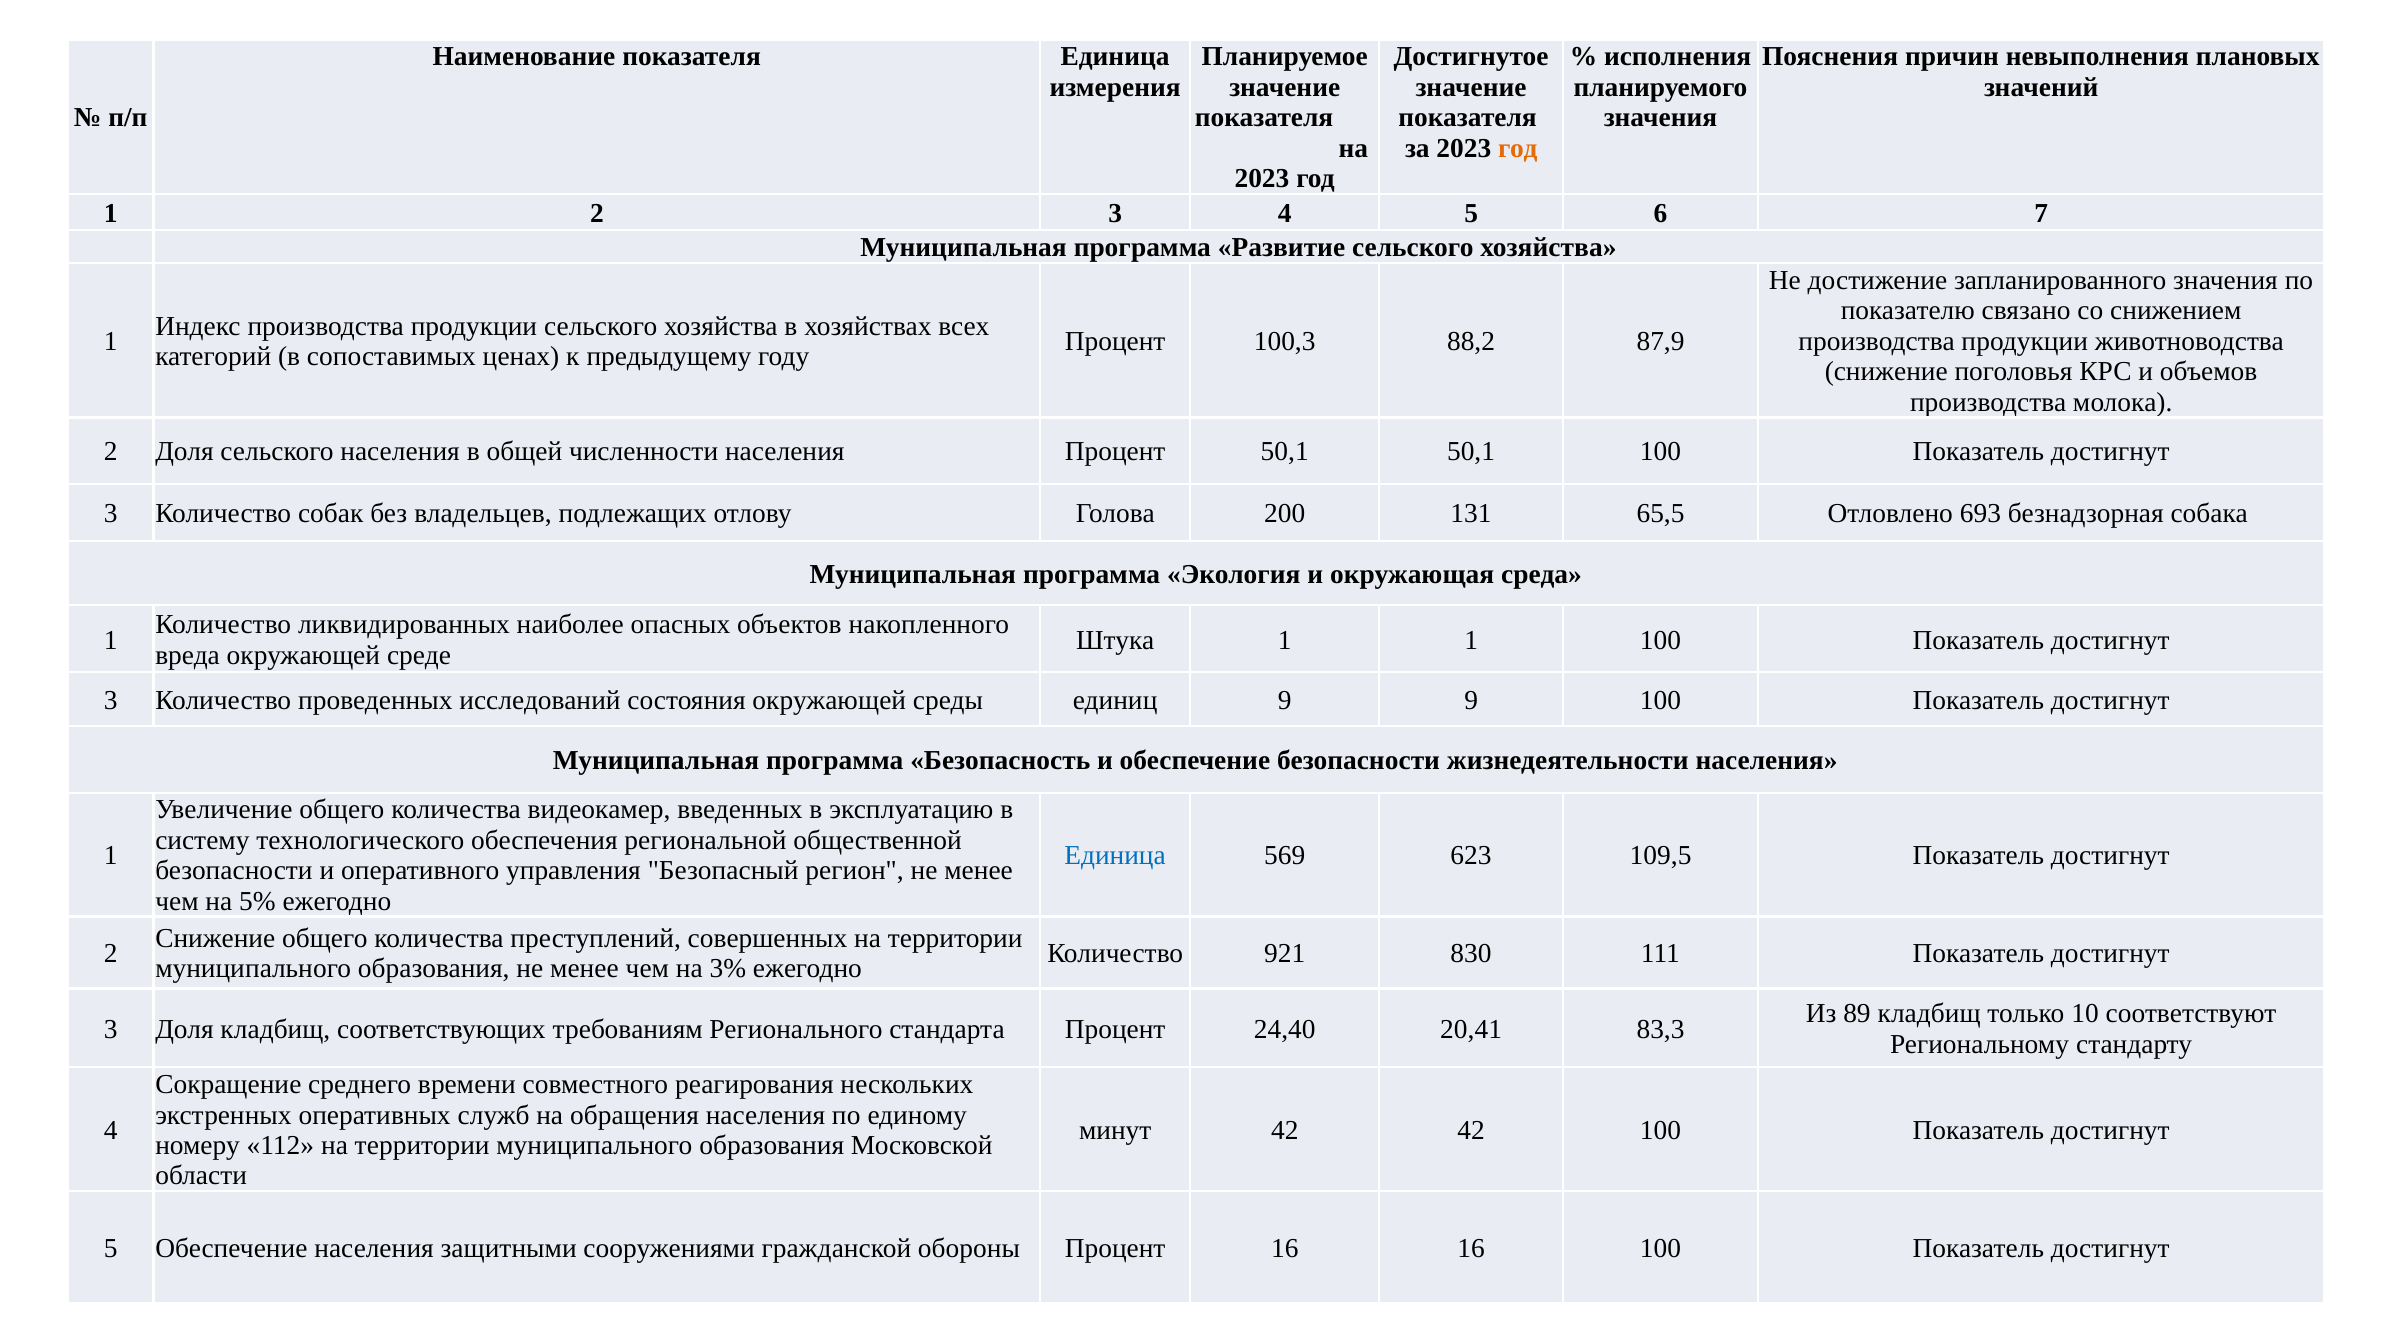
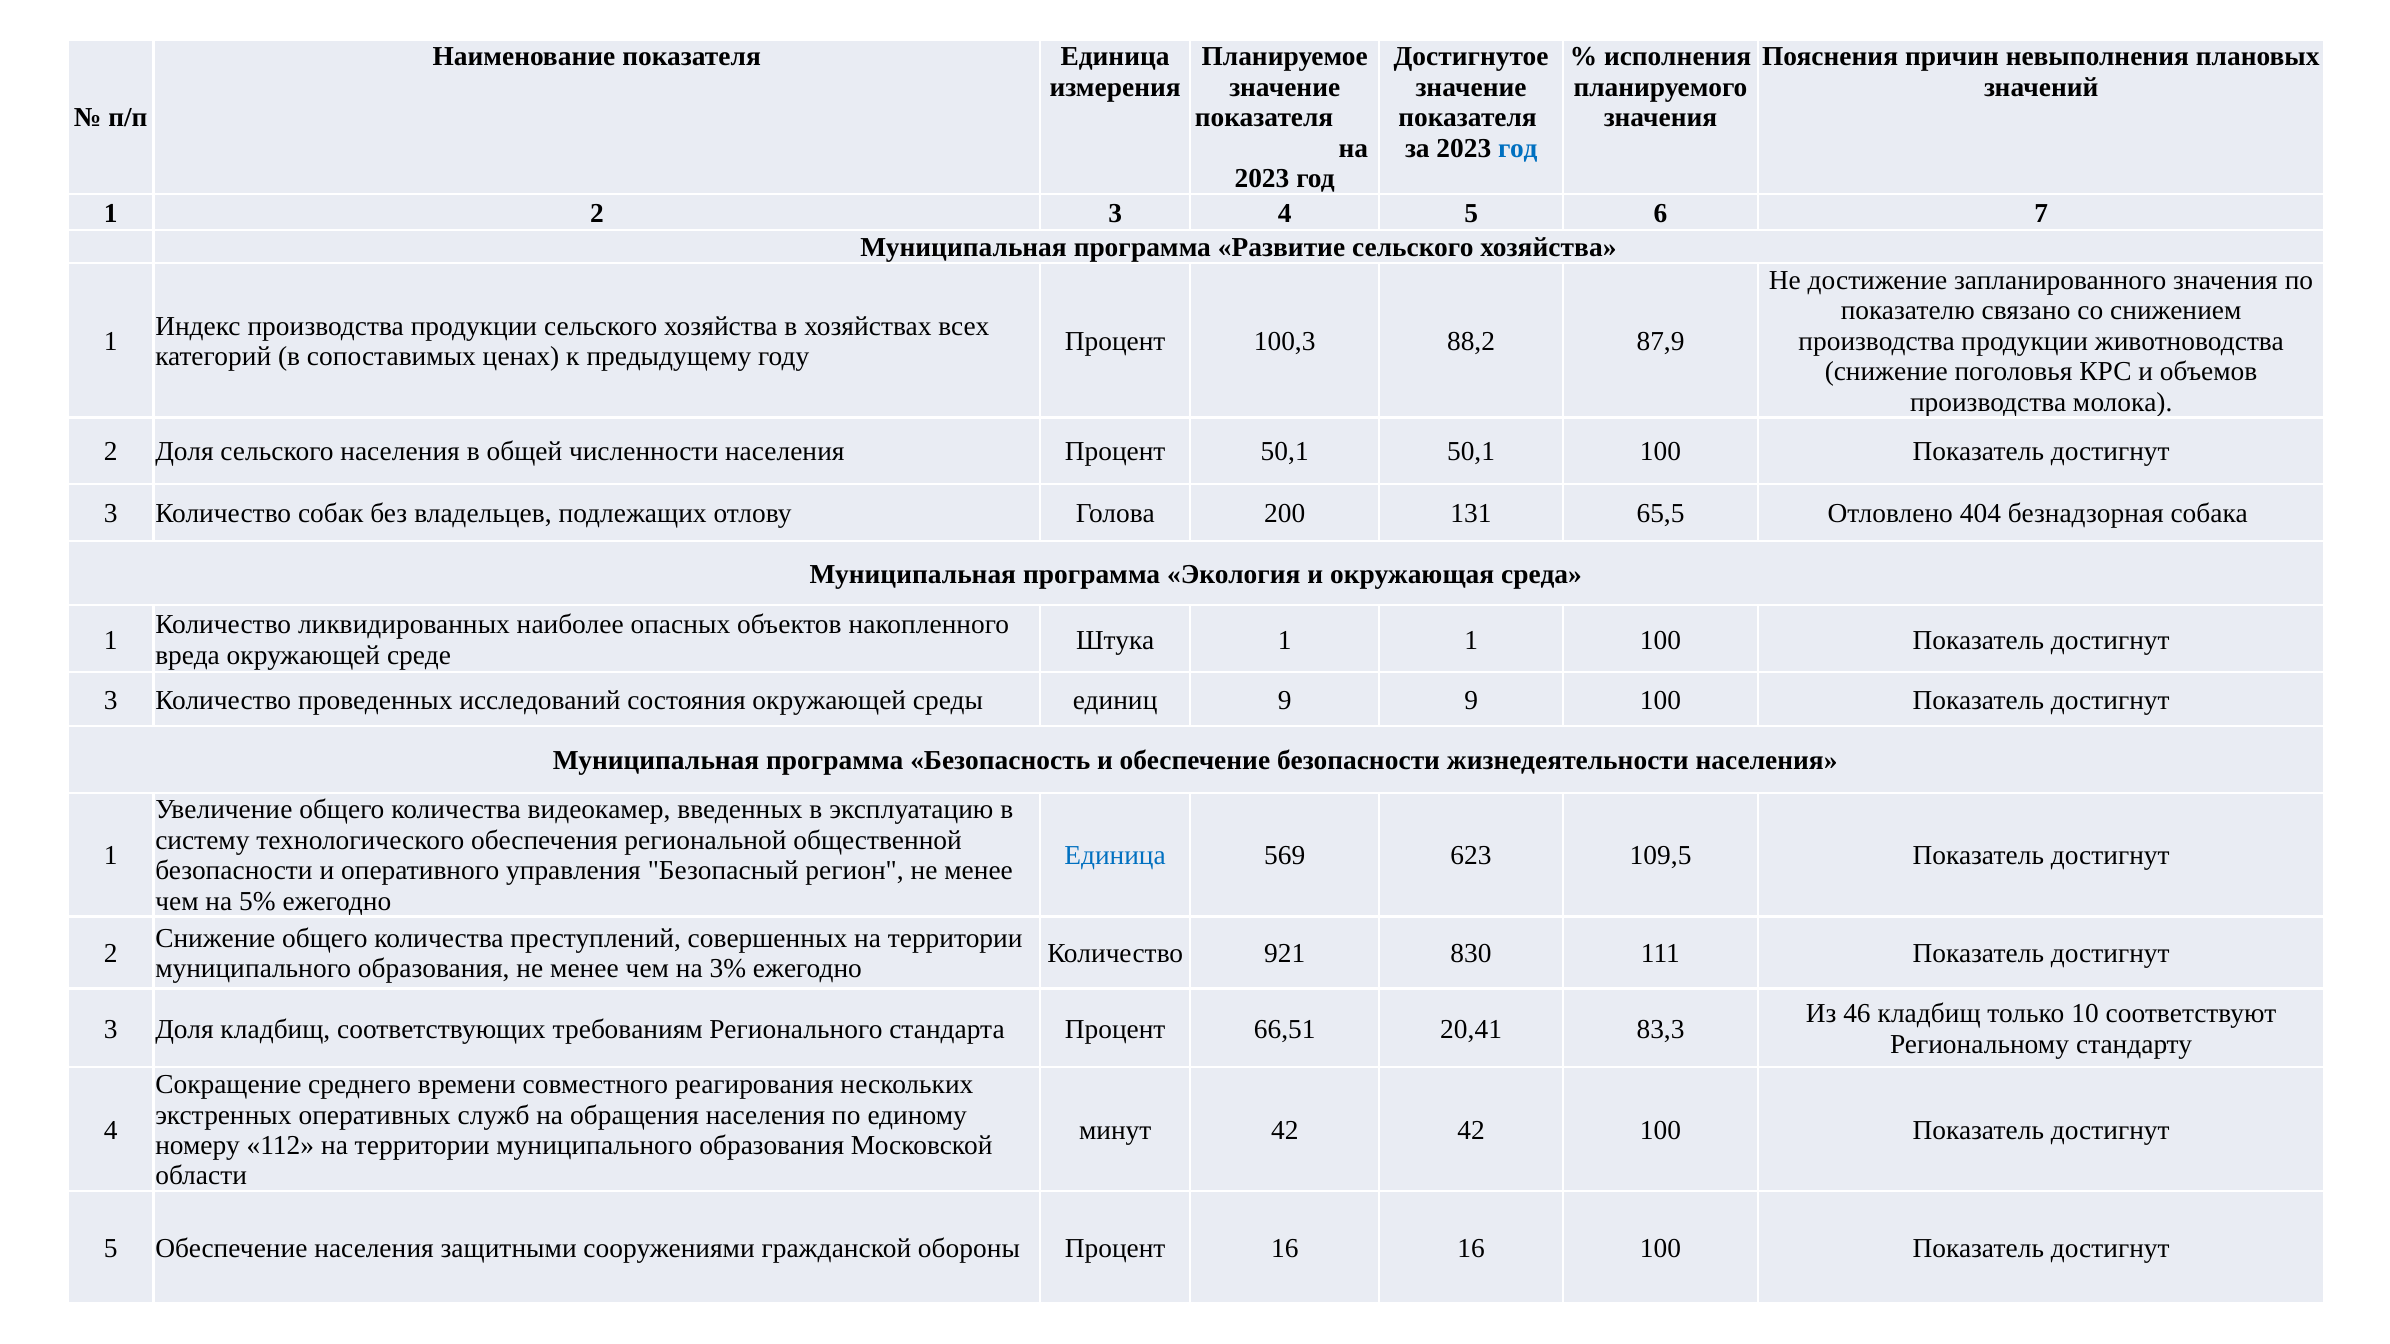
год colour: orange -> blue (1518, 148)
693: 693 -> 404 (1980, 514)
89: 89 -> 46 (1857, 1014)
24,40: 24,40 -> 66,51 (1285, 1029)
